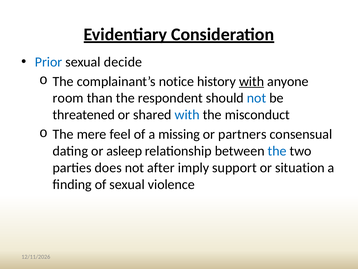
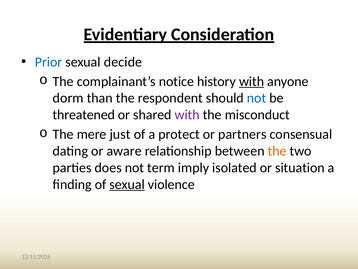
room: room -> dorm (68, 98)
with colour: blue -> purple (187, 115)
feel: feel -> just (120, 134)
missing: missing -> protect (179, 134)
asleep: asleep -> aware (124, 151)
the colour: blue -> orange (277, 151)
after: after -> term (161, 167)
support: support -> isolated (234, 167)
sexual underline: none -> present (127, 184)
